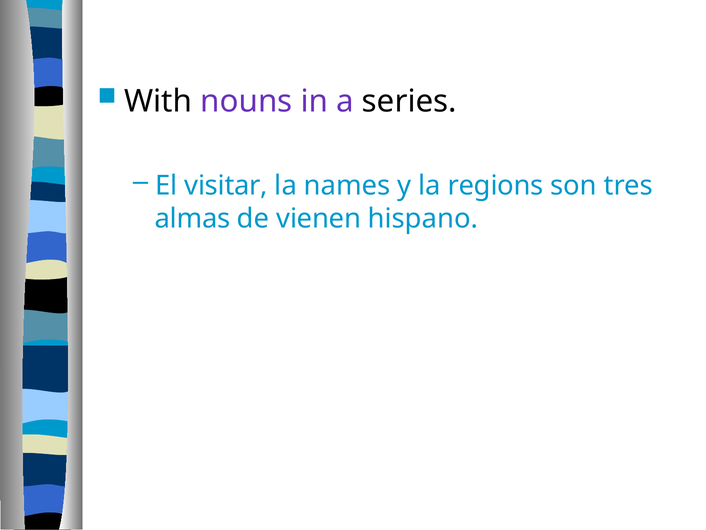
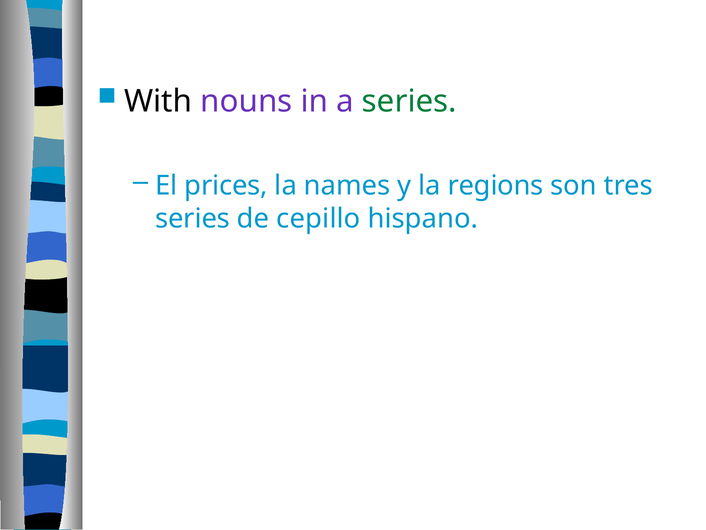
series colour: black -> green (409, 101)
visitar: visitar -> prices (226, 186)
almas: almas -> series (193, 218)
vienen: vienen -> cepillo (319, 218)
